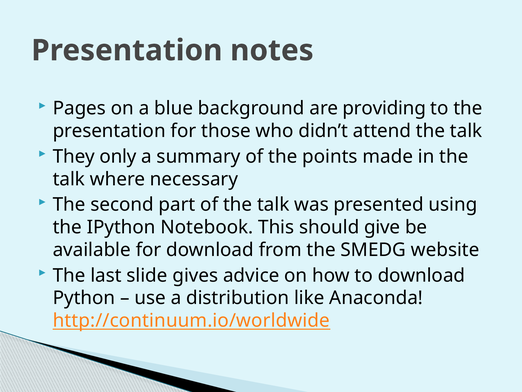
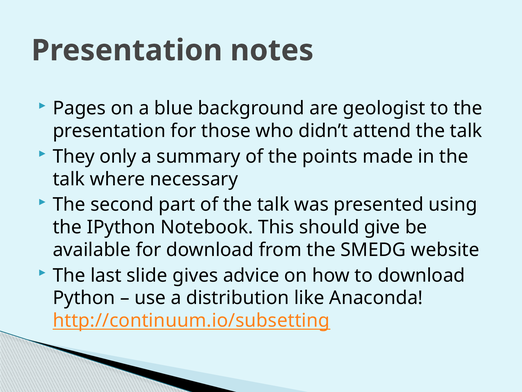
providing: providing -> geologist (384, 108)
http://continuum.io/worldwide: http://continuum.io/worldwide -> http://continuum.io/subsetting (191, 320)
